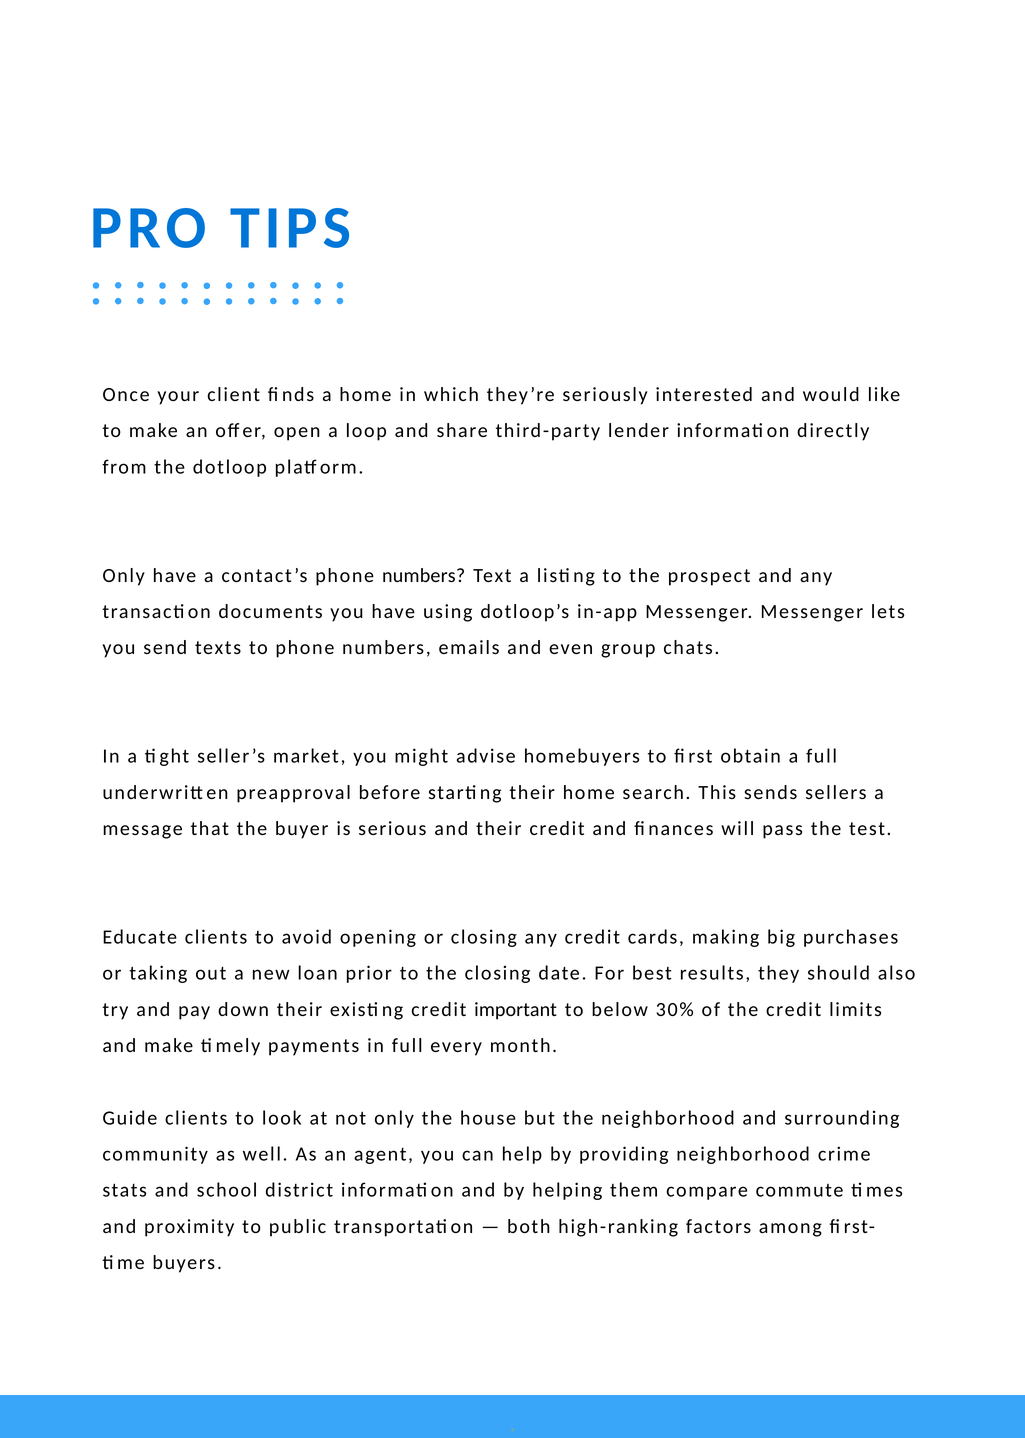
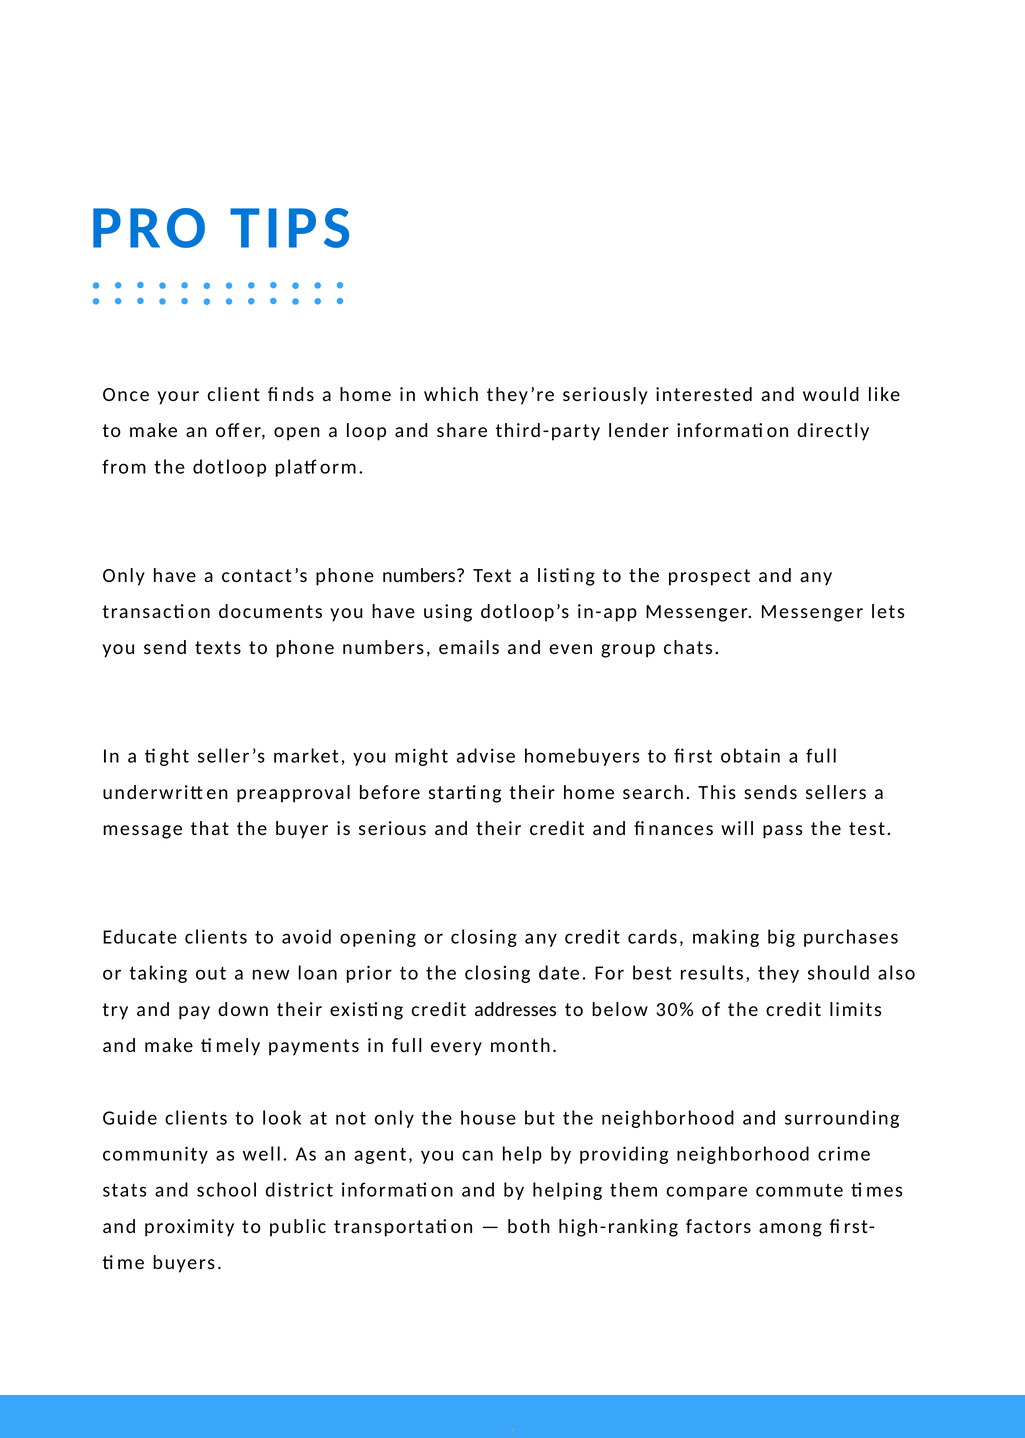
important: important -> addresses (516, 1009)
